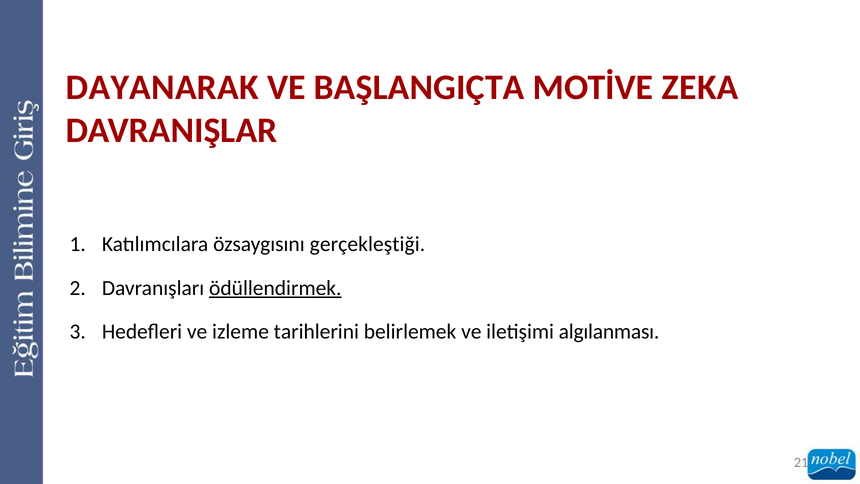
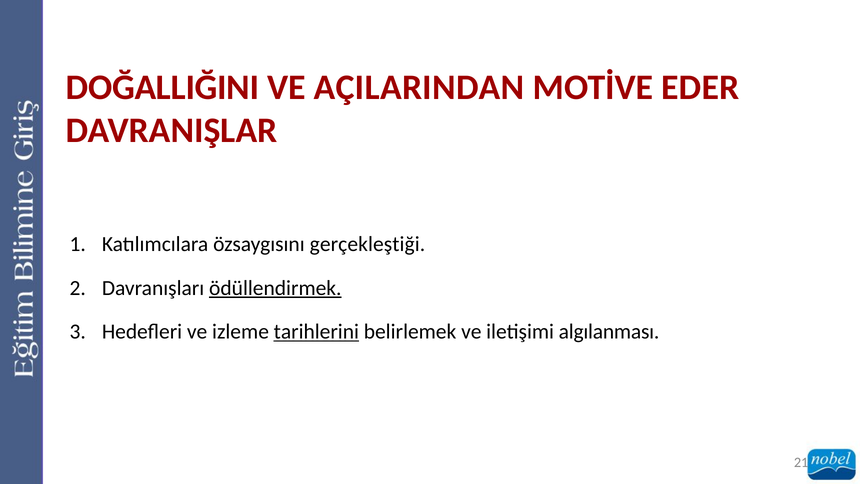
DAYANARAK: DAYANARAK -> DOĞALLIĞINI (163, 87)
BAŞLANGIÇTA: BAŞLANGIÇTA -> AÇILARINDAN (419, 87)
ZEKA: ZEKA -> EDER (700, 87)
tarihlerini underline: none -> present (316, 332)
